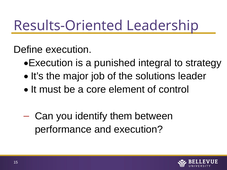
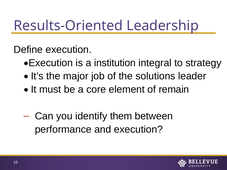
punished: punished -> institution (115, 63)
control: control -> remain (174, 90)
